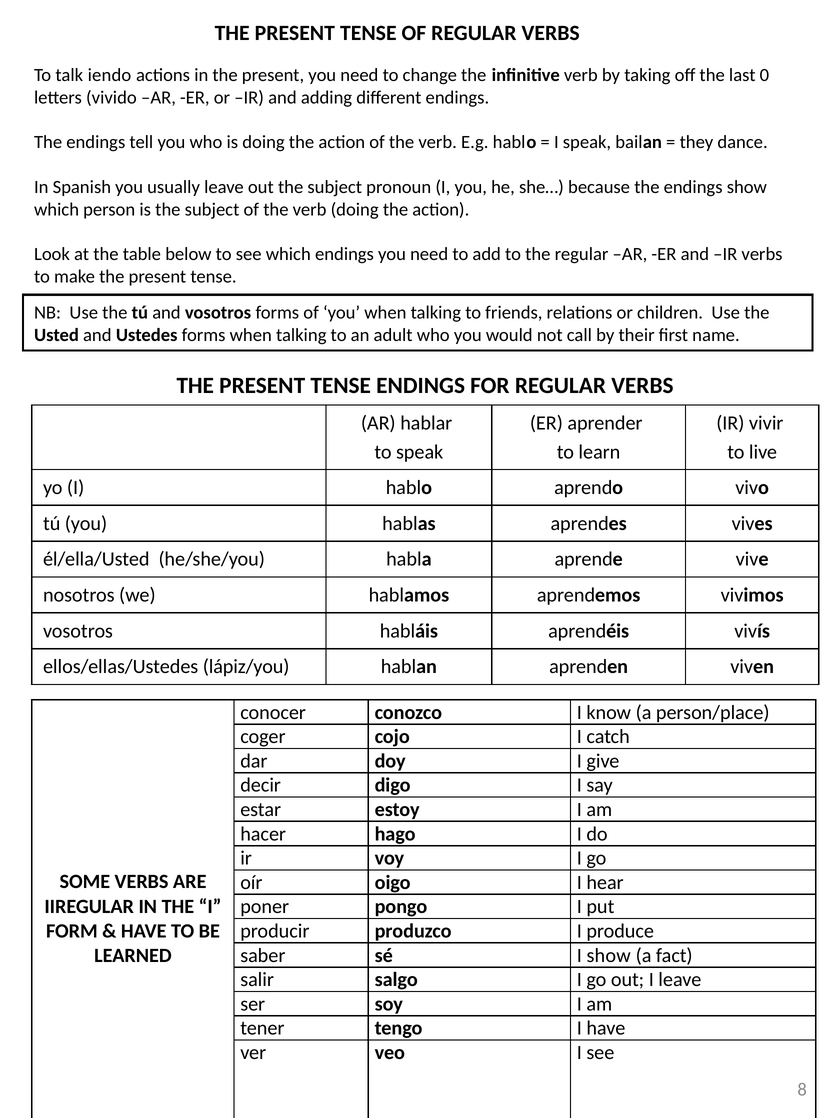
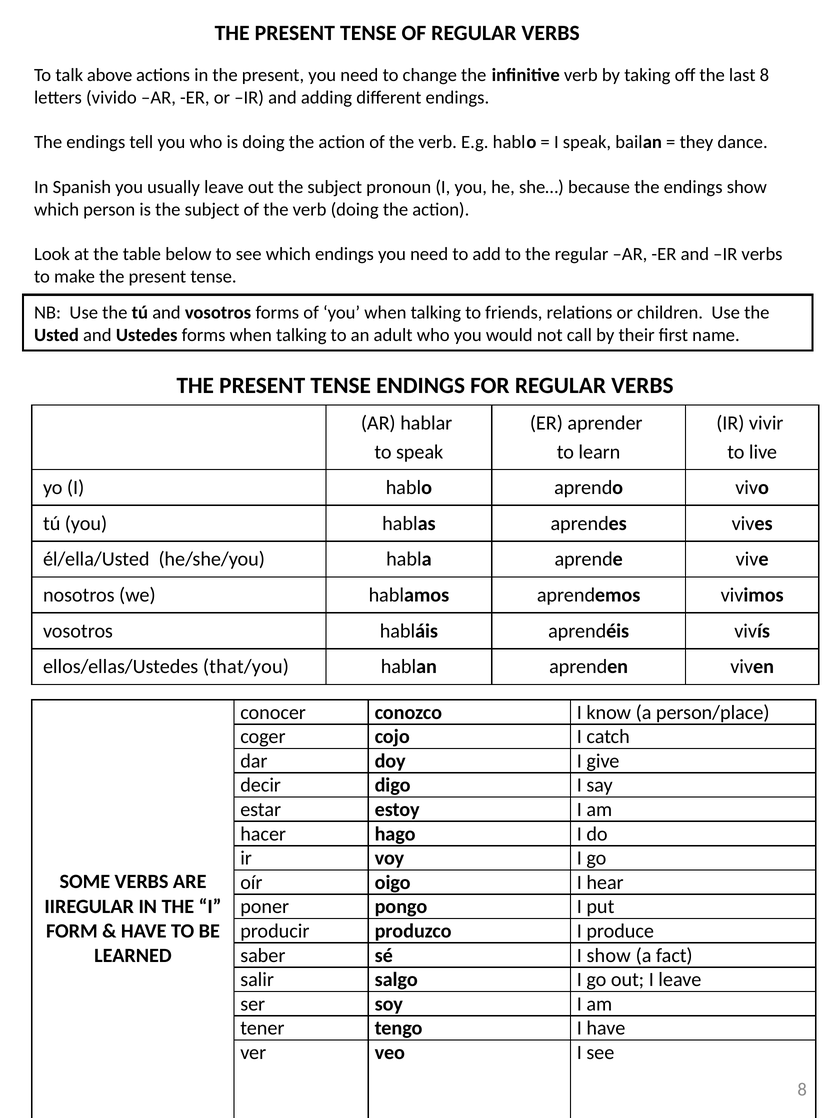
iendo: iendo -> above (110, 75)
last 0: 0 -> 8 (764, 75)
lápiz/you: lápiz/you -> that/you (246, 667)
